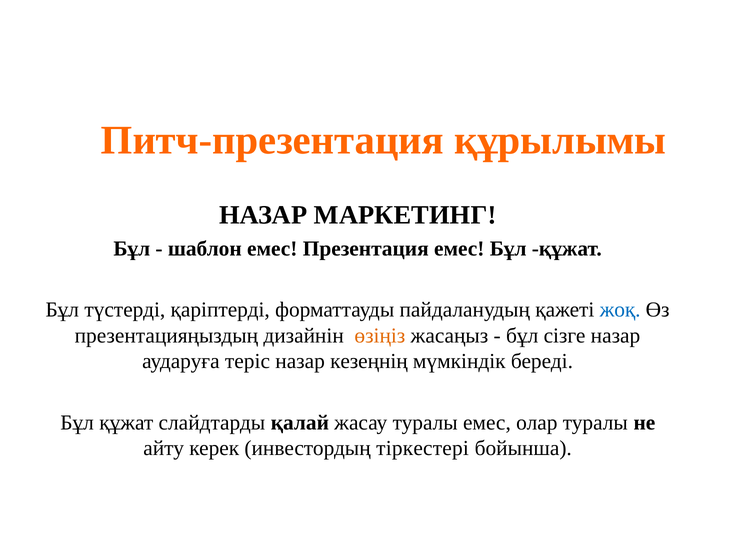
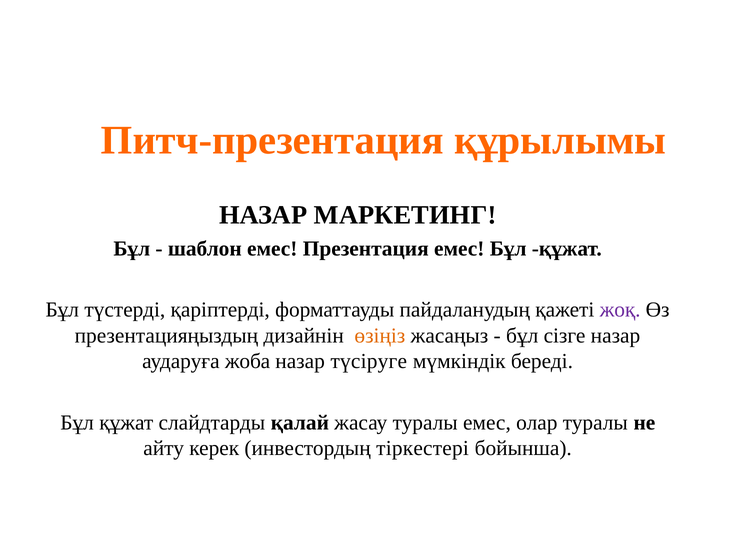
жоқ colour: blue -> purple (620, 310)
теріс: теріс -> жоба (248, 362)
кезеңнің: кезеңнің -> түсіруге (369, 362)
